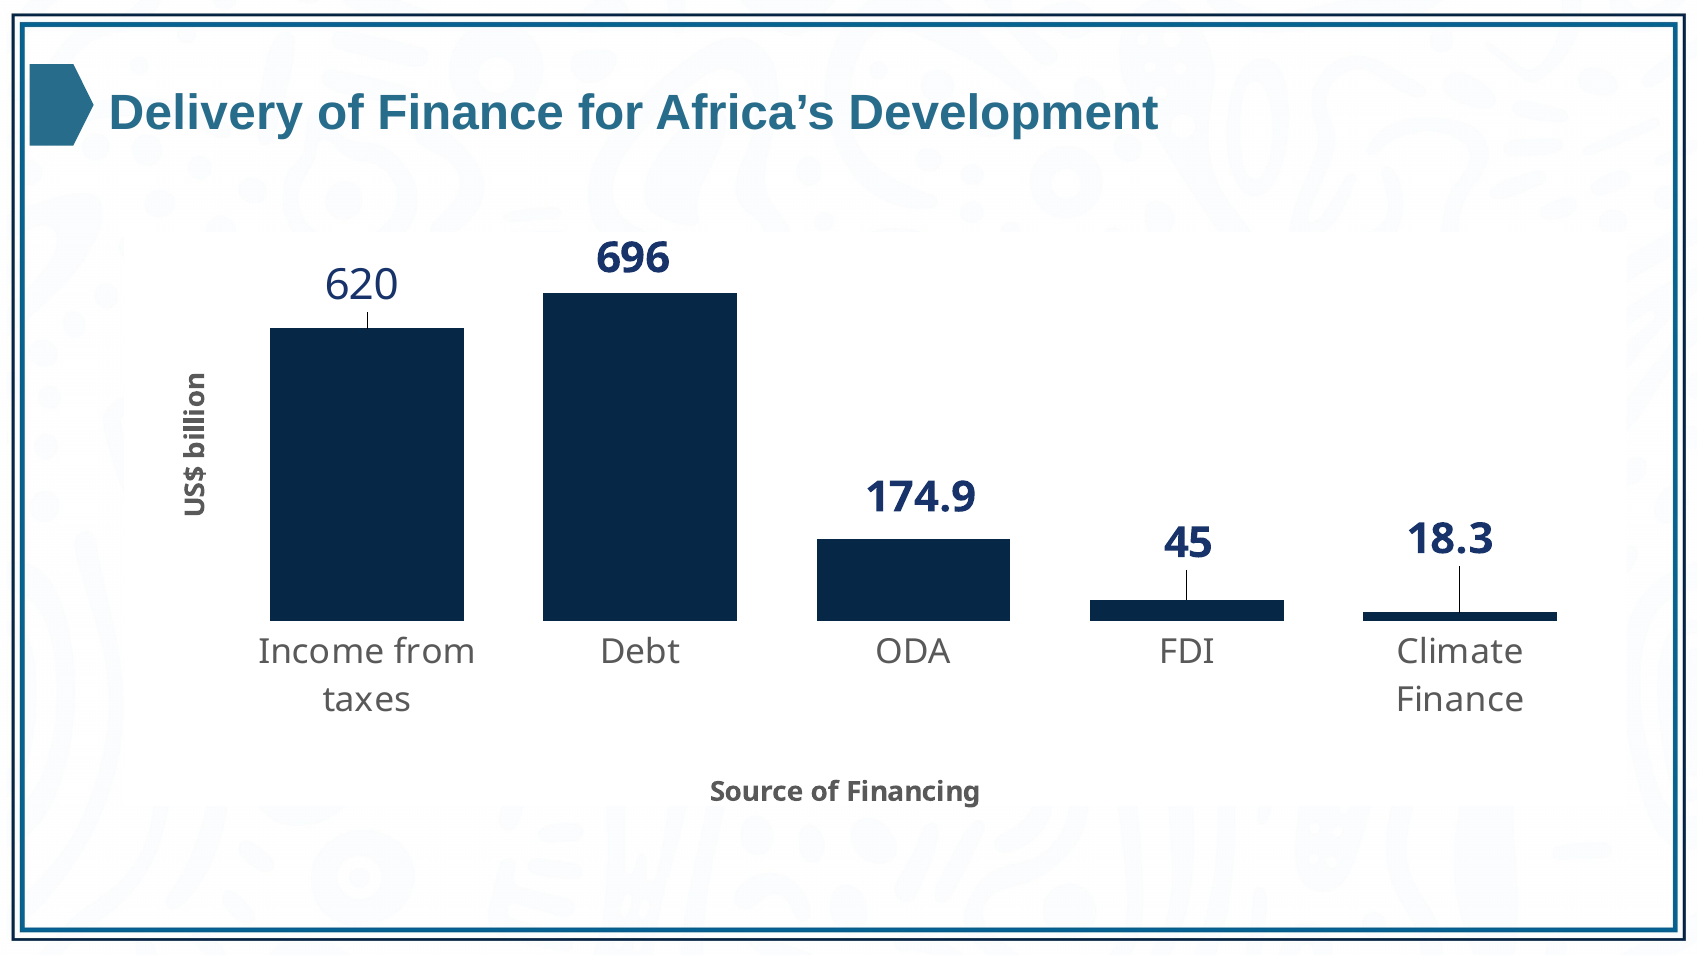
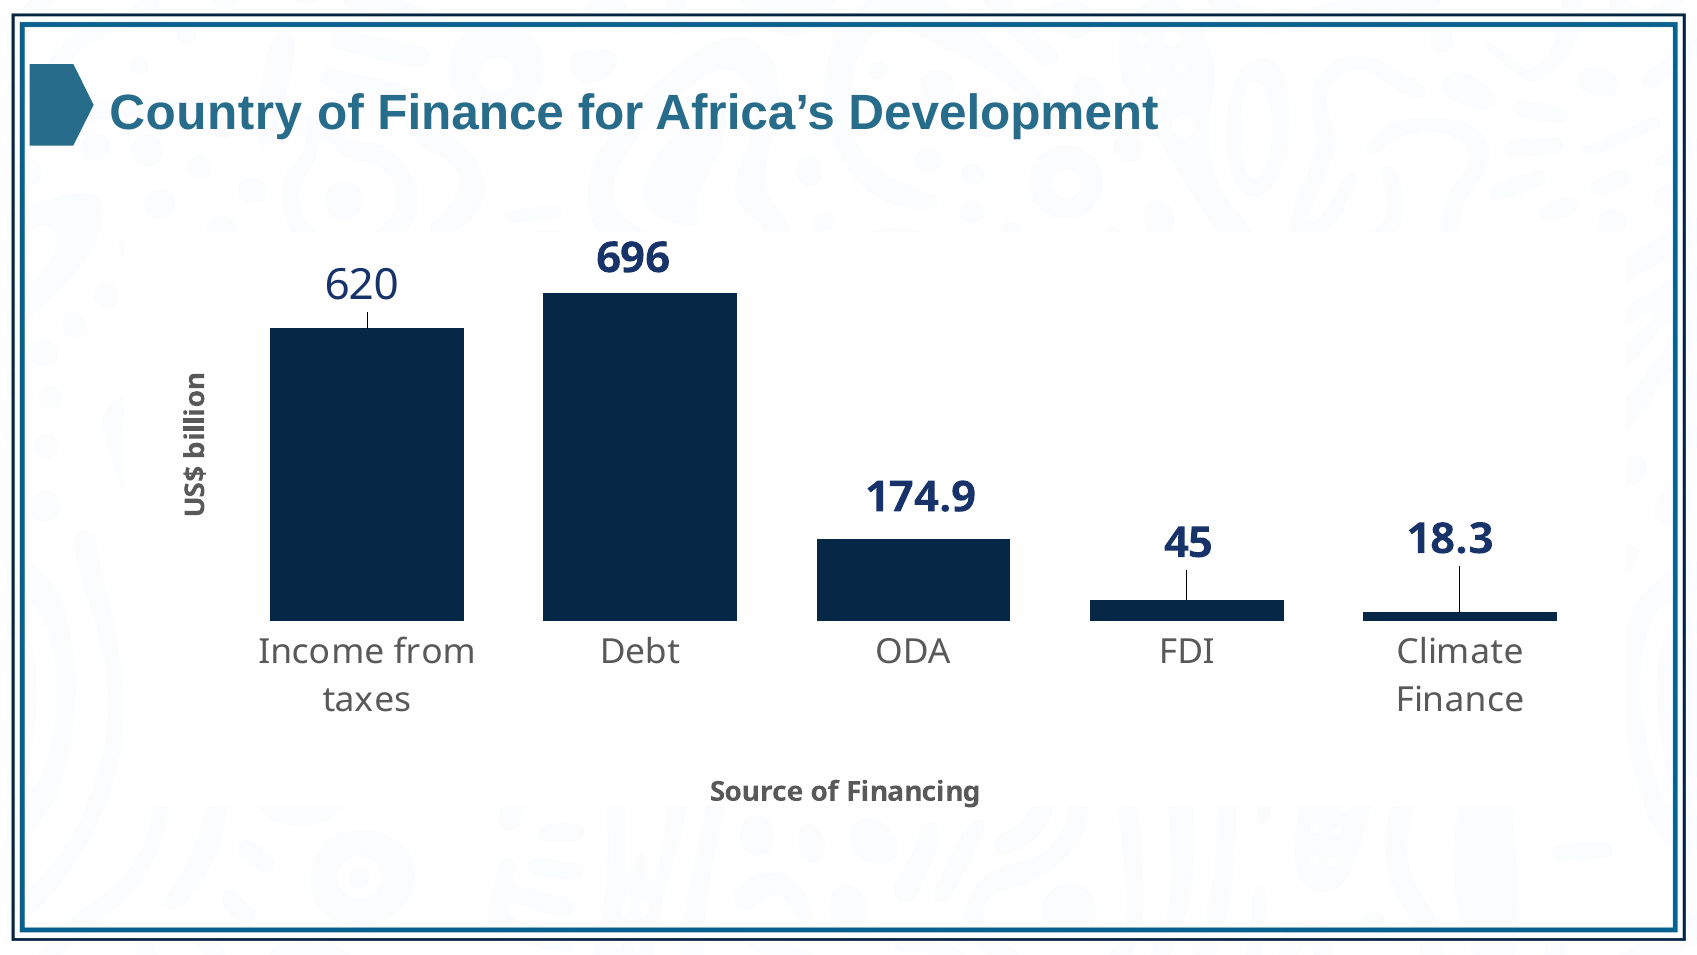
Delivery: Delivery -> Country (206, 114)
